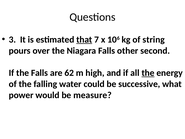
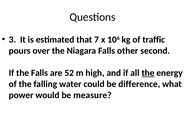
that underline: present -> none (84, 39)
string: string -> traffic (154, 39)
62: 62 -> 52 (69, 73)
successive: successive -> difference (139, 84)
